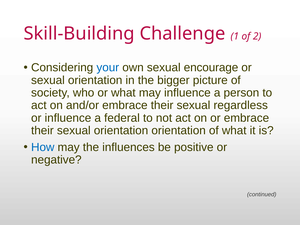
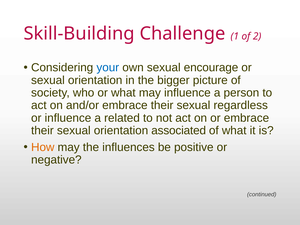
federal: federal -> related (122, 118)
orientation orientation: orientation -> associated (179, 130)
How colour: blue -> orange (43, 147)
